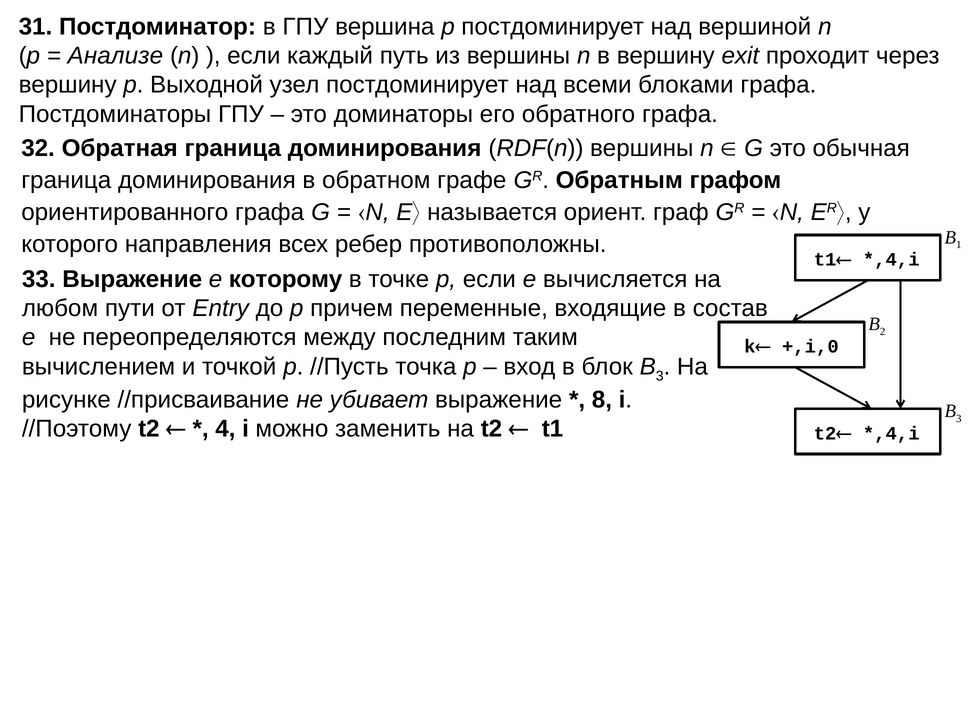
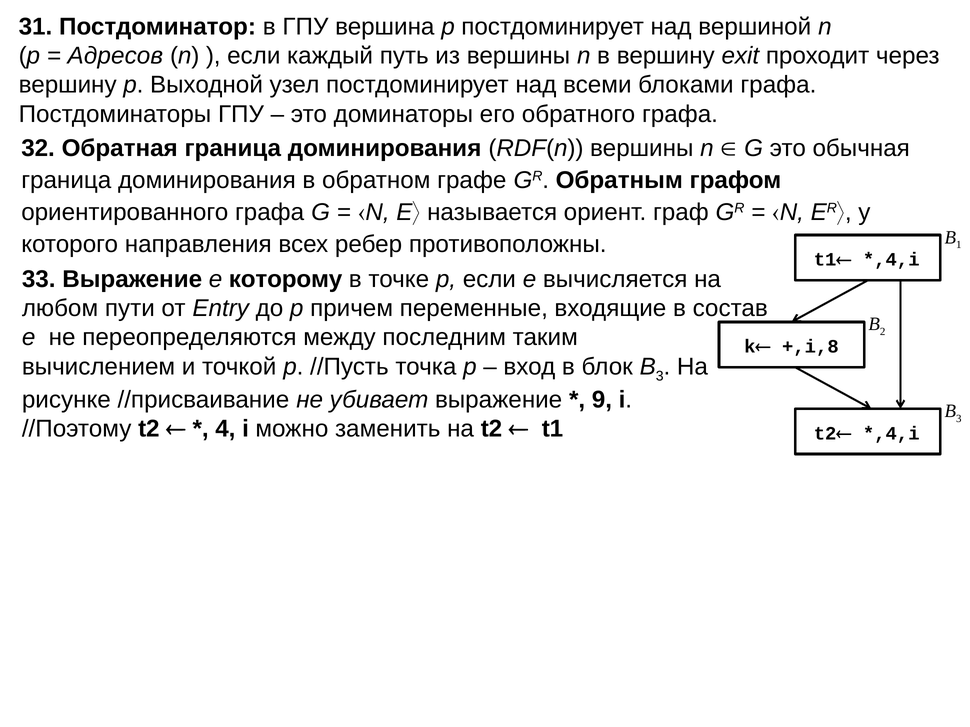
Анализе: Анализе -> Адресов (115, 56)
+,i,0: +,i,0 -> +,i,8 (810, 347)
8: 8 -> 9 (602, 400)
